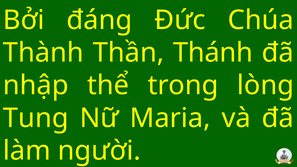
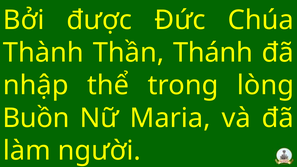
đáng: đáng -> được (99, 20)
Tung: Tung -> Buồn (36, 118)
